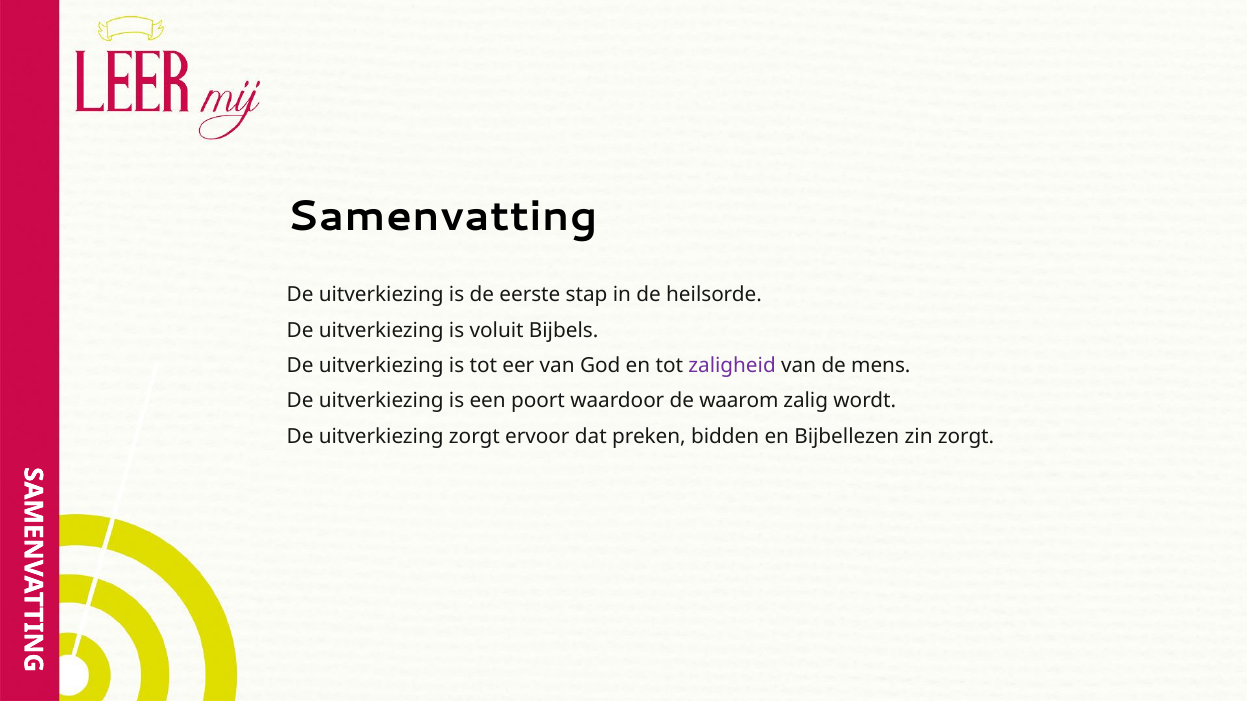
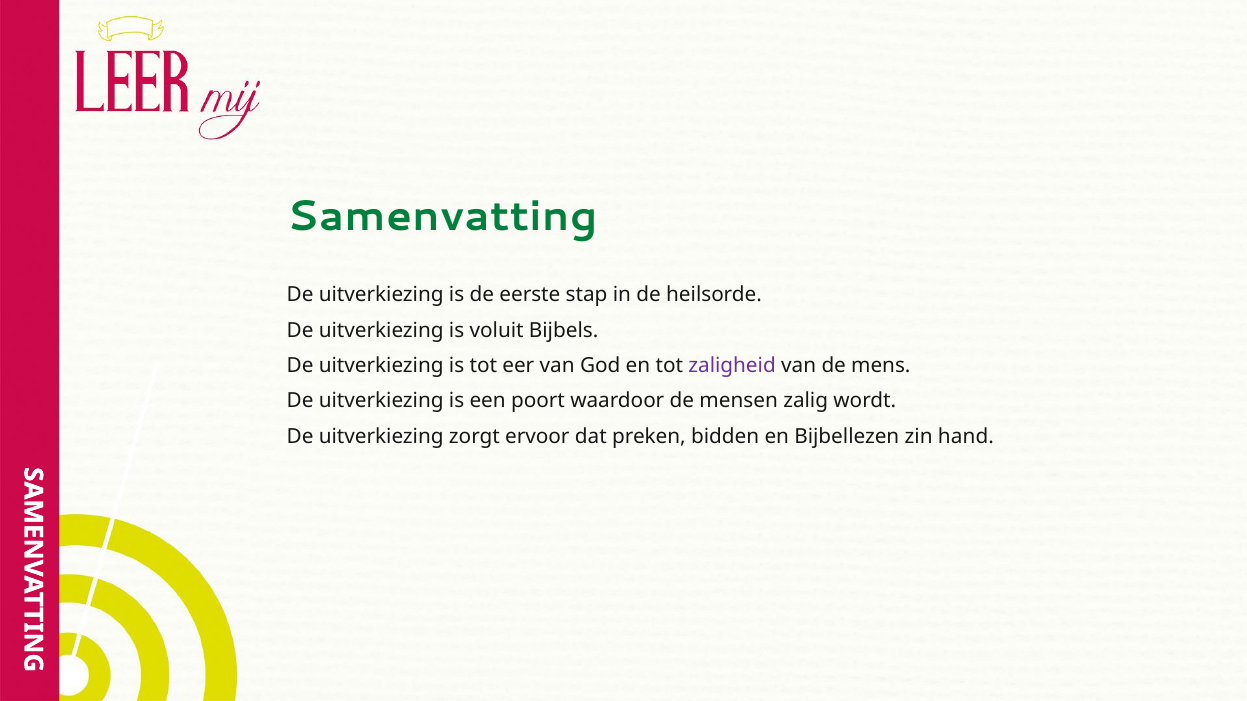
Samenvatting colour: black -> green (442, 216)
waarom: waarom -> mensen (739, 401)
zin zorgt: zorgt -> hand (966, 437)
